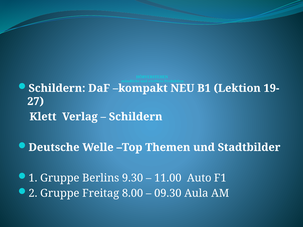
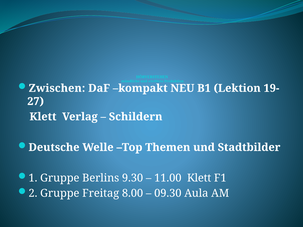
Schildern: Schildern -> Zwischen (57, 88)
11.00 Auto: Auto -> Klett (199, 178)
